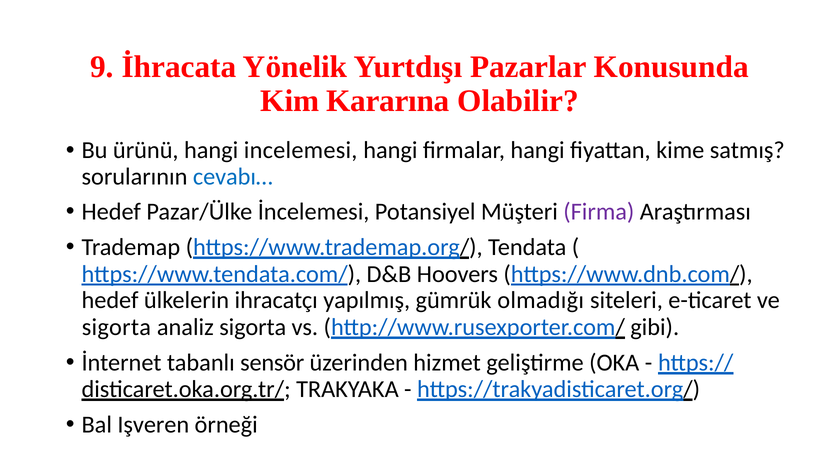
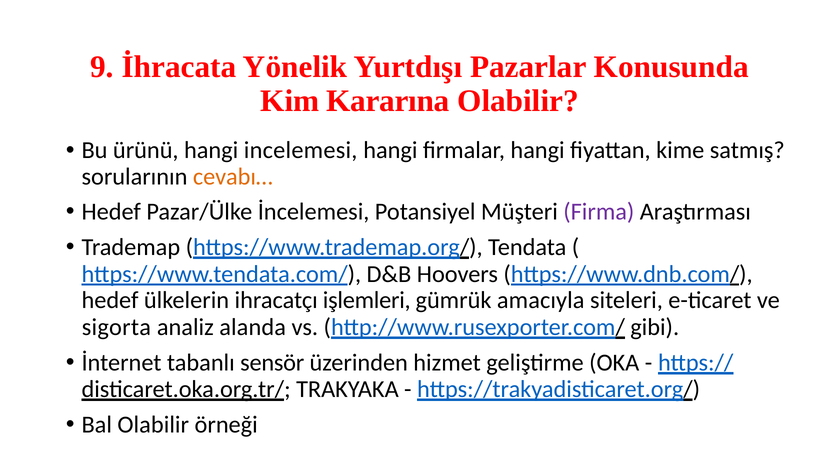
cevabı… colour: blue -> orange (233, 177)
yapılmış: yapılmış -> işlemleri (367, 300)
olmadığı: olmadığı -> amacıyla (541, 300)
analiz sigorta: sigorta -> alanda (253, 327)
Bal Işveren: Işveren -> Olabilir (153, 424)
